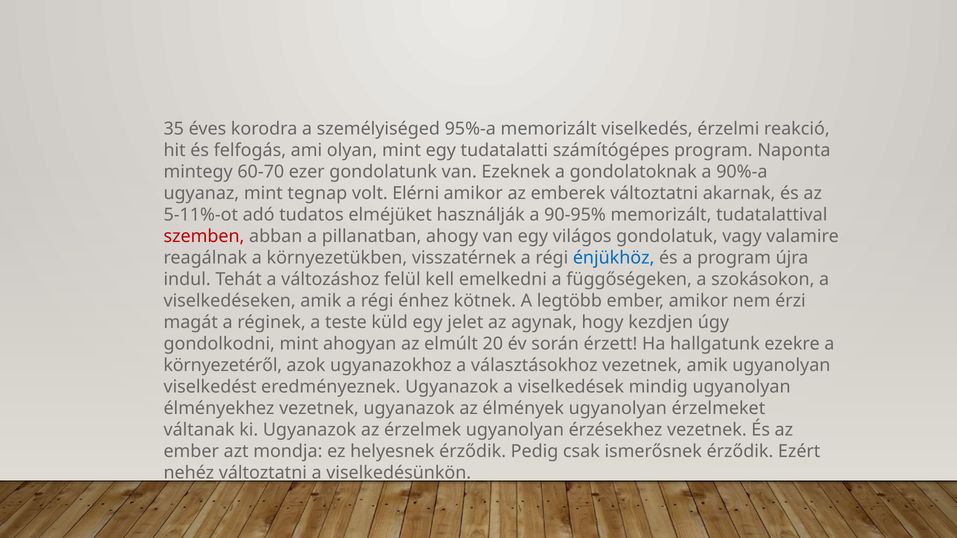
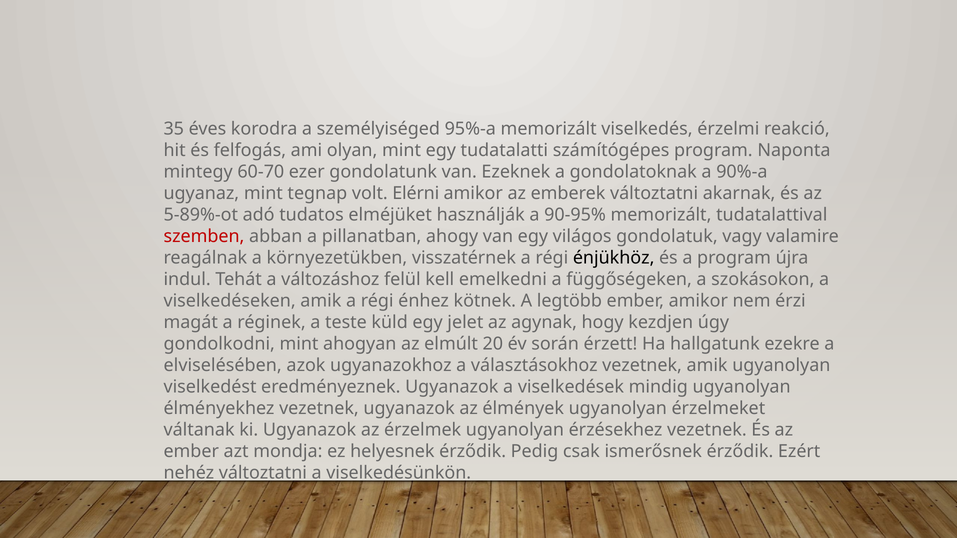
5-11%-ot: 5-11%-ot -> 5-89%-ot (201, 215)
énjükhöz colour: blue -> black (614, 258)
környezetéről: környezetéről -> elviselésében (223, 366)
